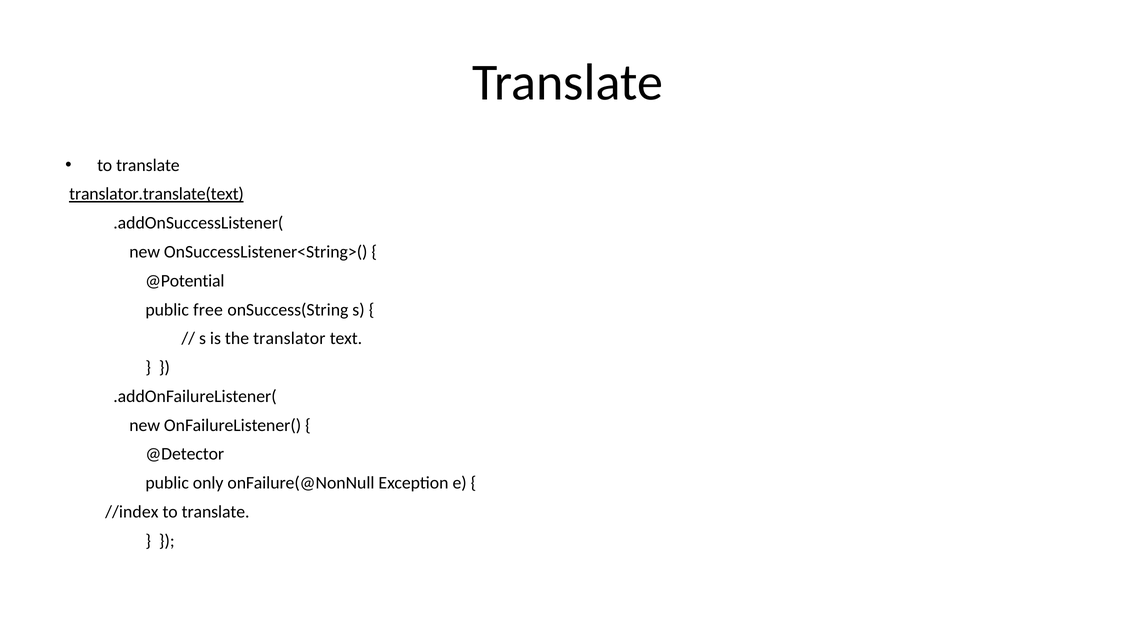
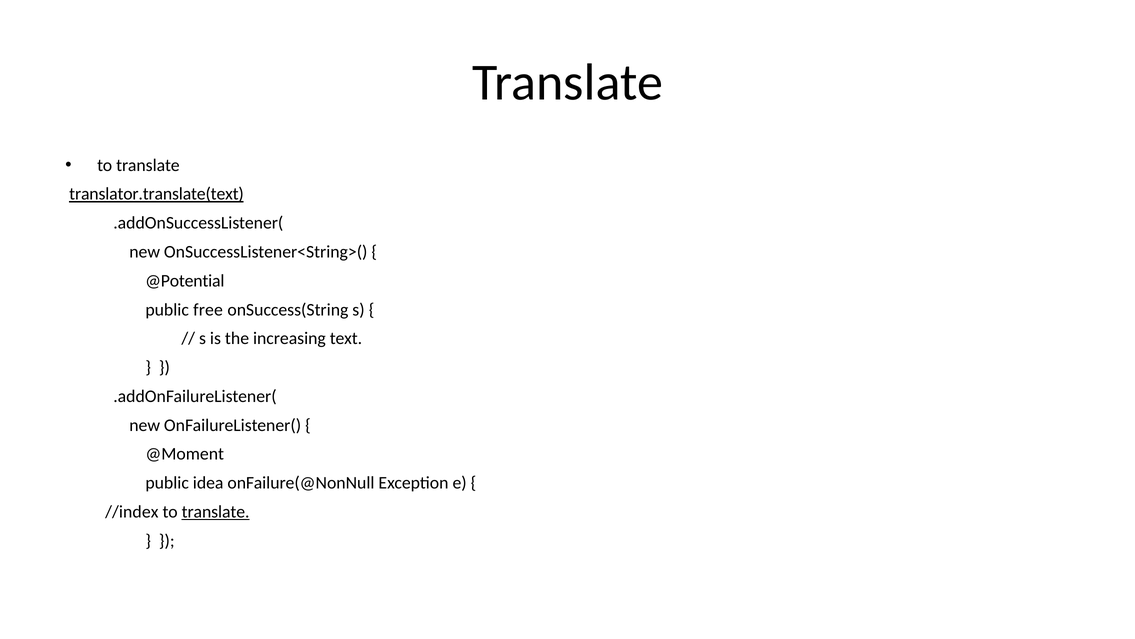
translator: translator -> increasing (289, 338)
@Detector: @Detector -> @Moment (185, 454)
only: only -> idea (208, 483)
translate underline: none -> present (216, 511)
